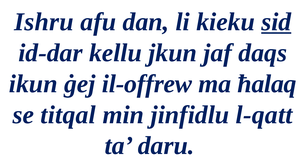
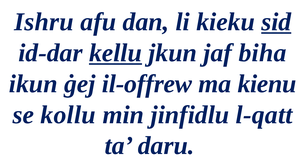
kellu underline: none -> present (115, 53)
daqs: daqs -> biha (263, 53)
ħalaq: ħalaq -> kienu (267, 84)
titqal: titqal -> kollu (68, 115)
